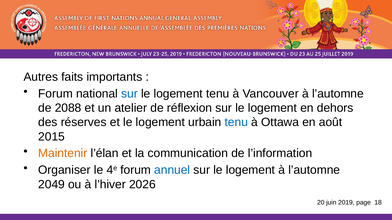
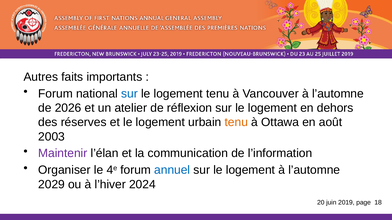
2088: 2088 -> 2026 (68, 108)
tenu colour: blue -> orange (236, 123)
2015: 2015 -> 2003 (52, 137)
Maintenir colour: orange -> purple (63, 154)
2049: 2049 -> 2029 (52, 185)
2026: 2026 -> 2024 (142, 185)
